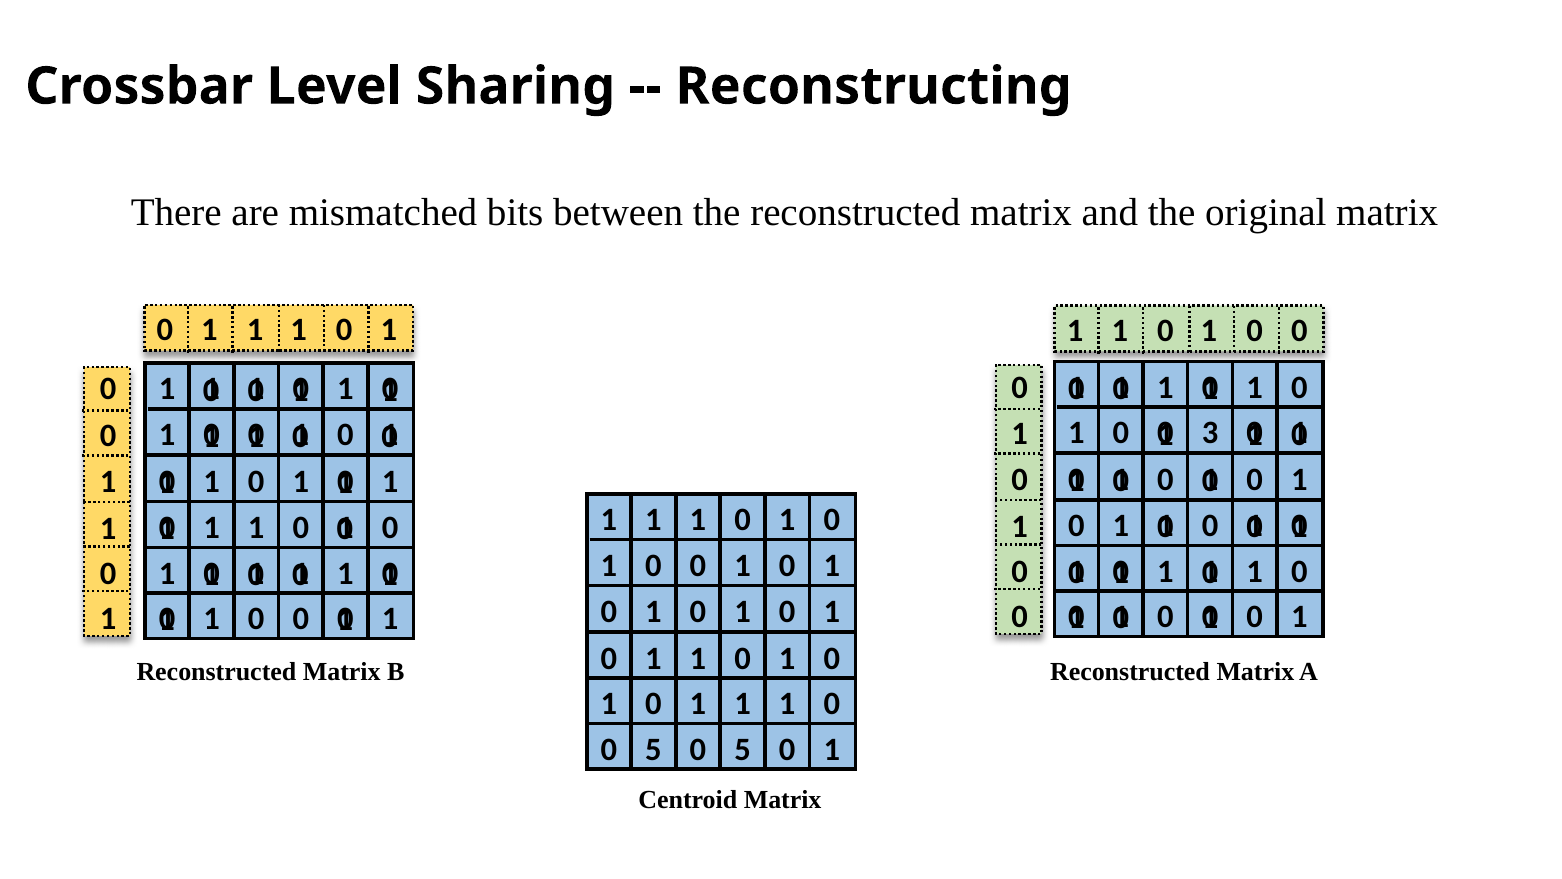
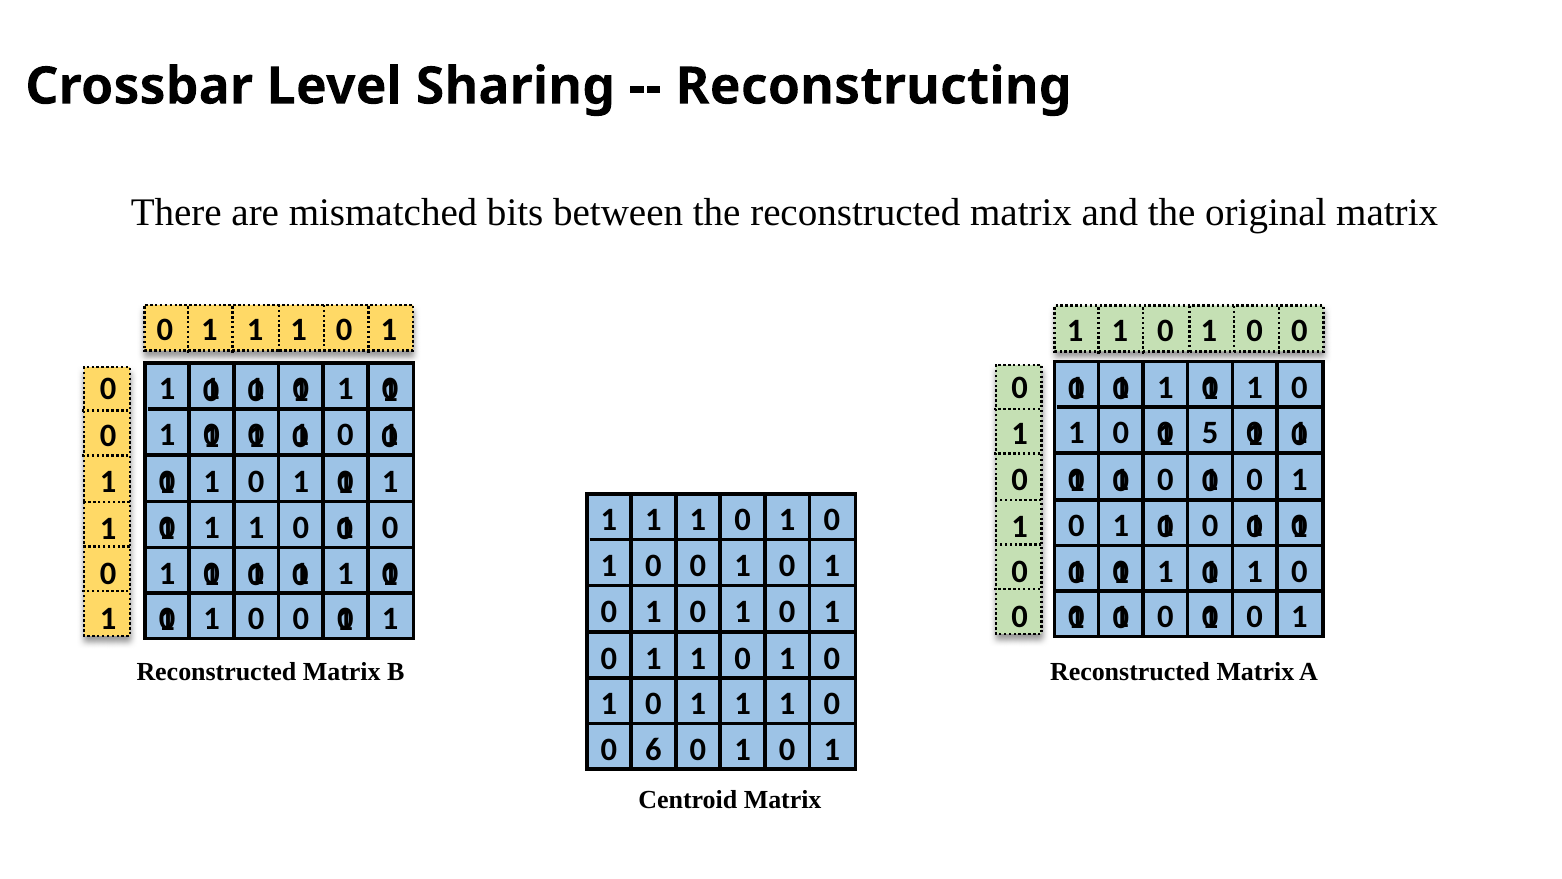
3: 3 -> 5 (1210, 433)
5: 5 -> 6 (653, 749)
5: 5 -> 1 (743, 749)
